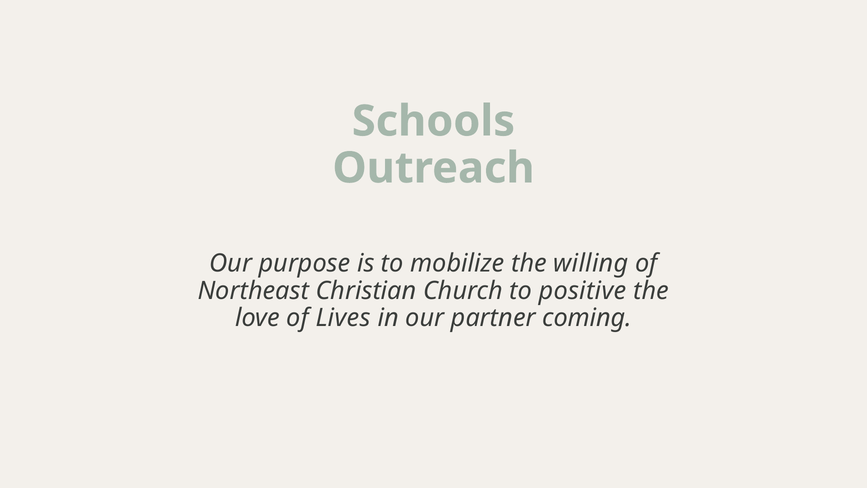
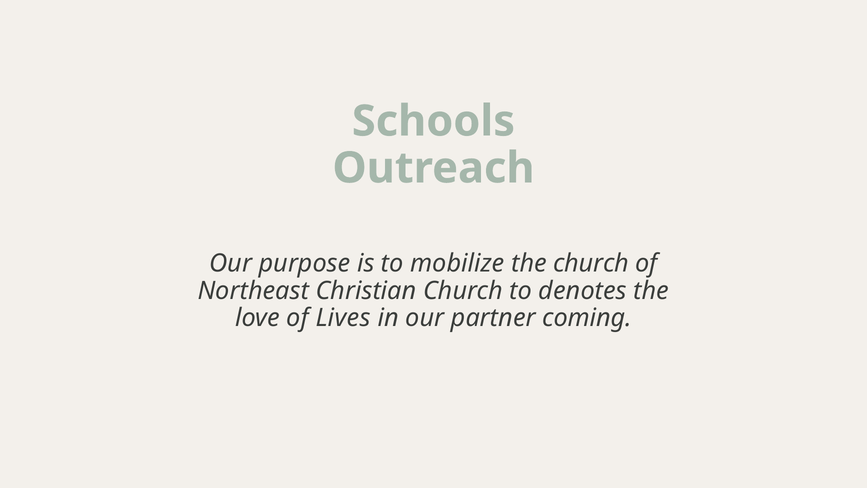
the willing: willing -> church (591, 263)
positive: positive -> denotes (583, 291)
